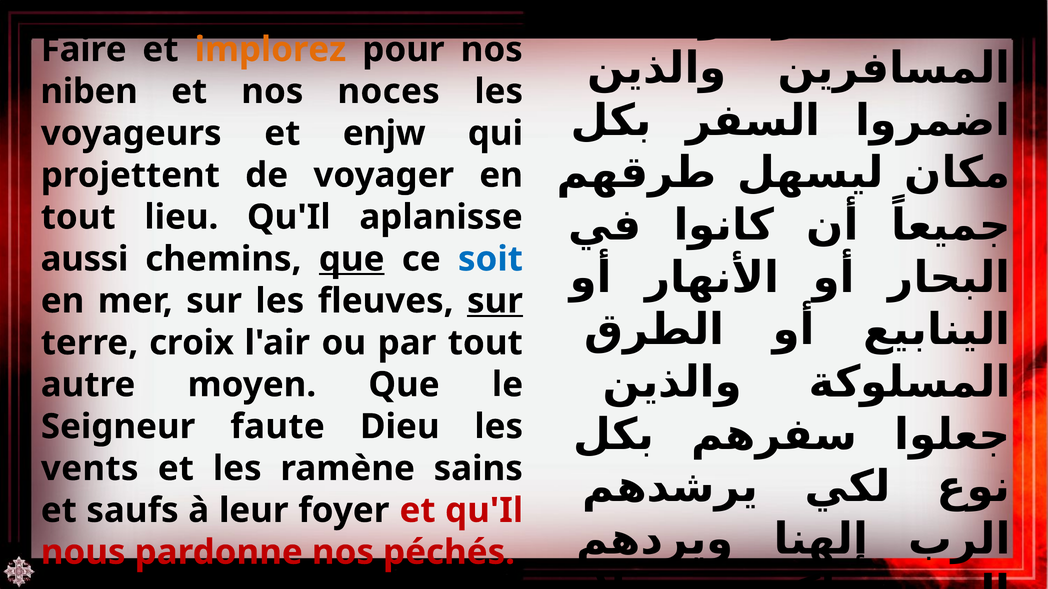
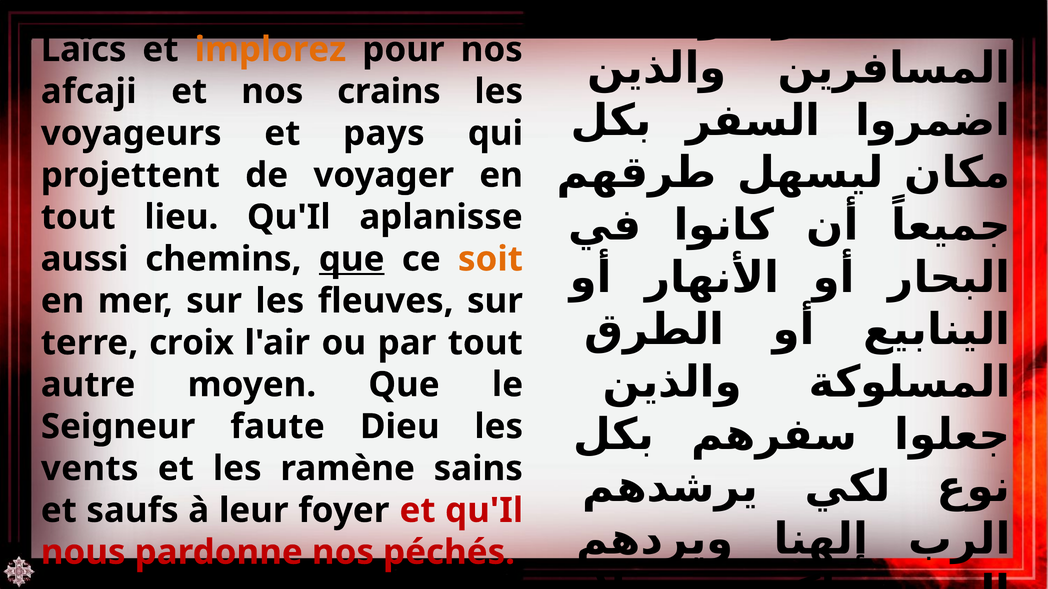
Faire: Faire -> Laïcs (84, 50)
niben: niben -> afcaji (89, 92)
noces: noces -> crains (389, 92)
enjw: enjw -> pays (384, 133)
soit colour: blue -> orange (490, 259)
sur underline: present -> none (495, 301)
